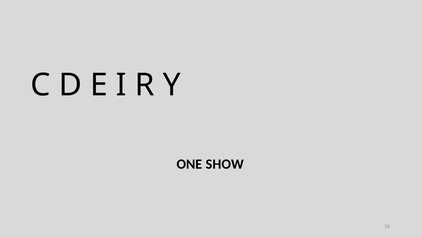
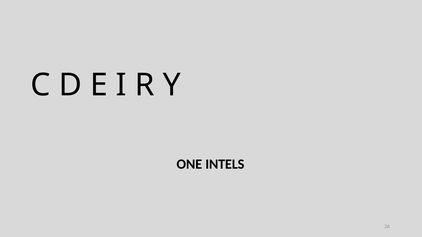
SHOW: SHOW -> INTELS (225, 164)
